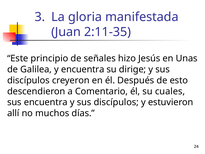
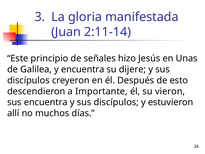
2:11-35: 2:11-35 -> 2:11-14 (108, 32)
dirige: dirige -> dijere (132, 69)
Comentario: Comentario -> Importante (101, 91)
cuales: cuales -> vieron (170, 91)
